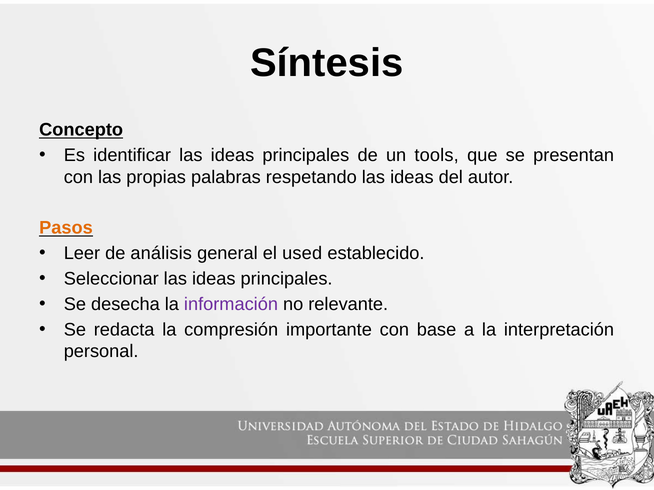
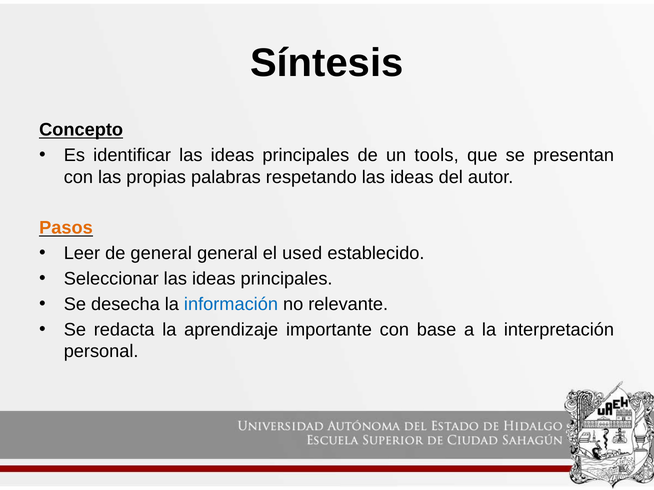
de análisis: análisis -> general (161, 254)
información colour: purple -> blue (231, 305)
compresión: compresión -> aprendizaje (231, 330)
